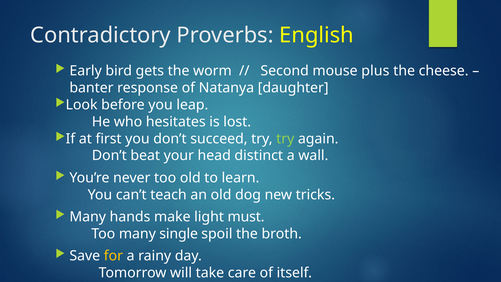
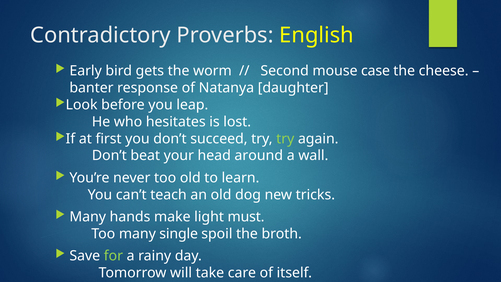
plus: plus -> case (376, 71)
distinct: distinct -> around (259, 156)
for colour: yellow -> light green (113, 256)
